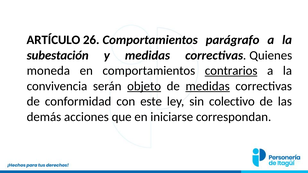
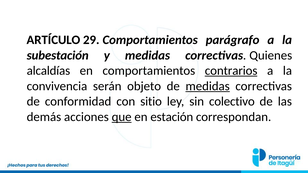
26: 26 -> 29 (91, 40)
moneda: moneda -> alcaldías (48, 71)
objeto underline: present -> none (144, 86)
este: este -> sitio (151, 102)
que underline: none -> present (122, 117)
iniciarse: iniciarse -> estación (172, 117)
